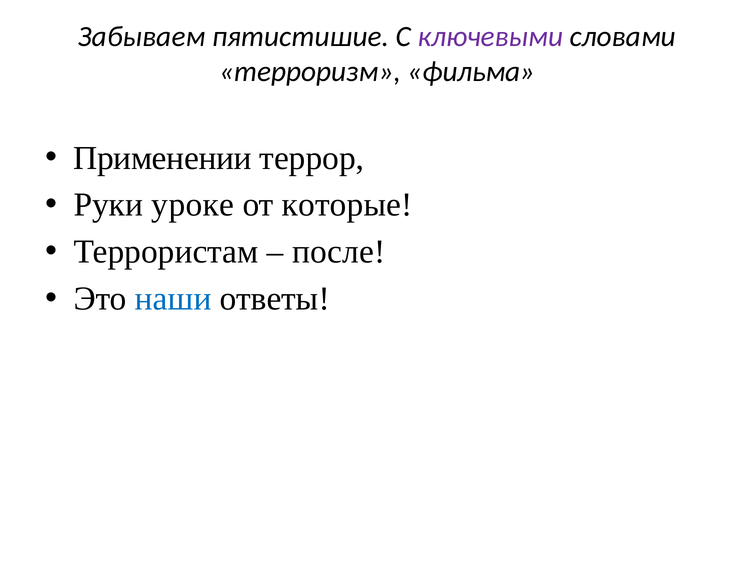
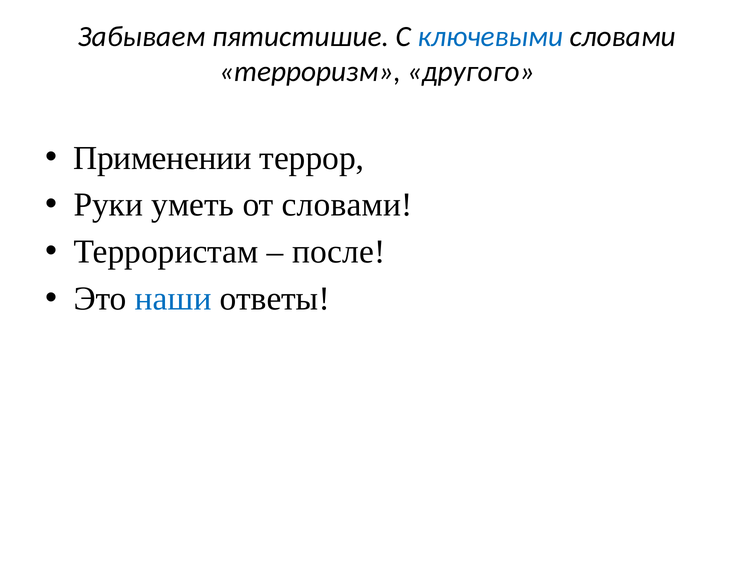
ключевыми colour: purple -> blue (490, 37)
фильма: фильма -> другого (471, 72)
уроке: уроке -> уметь (193, 205)
от которые: которые -> словами (347, 205)
